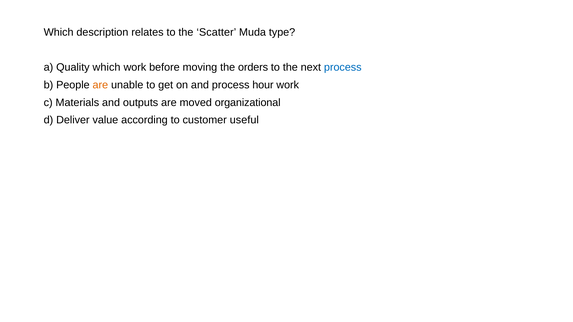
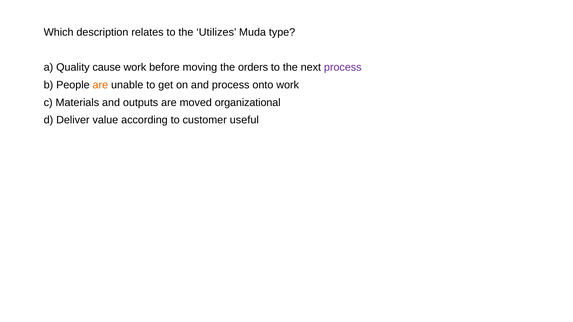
Scatter: Scatter -> Utilizes (216, 32)
Quality which: which -> cause (107, 67)
process colour: blue -> purple (343, 67)
hour: hour -> onto (263, 85)
